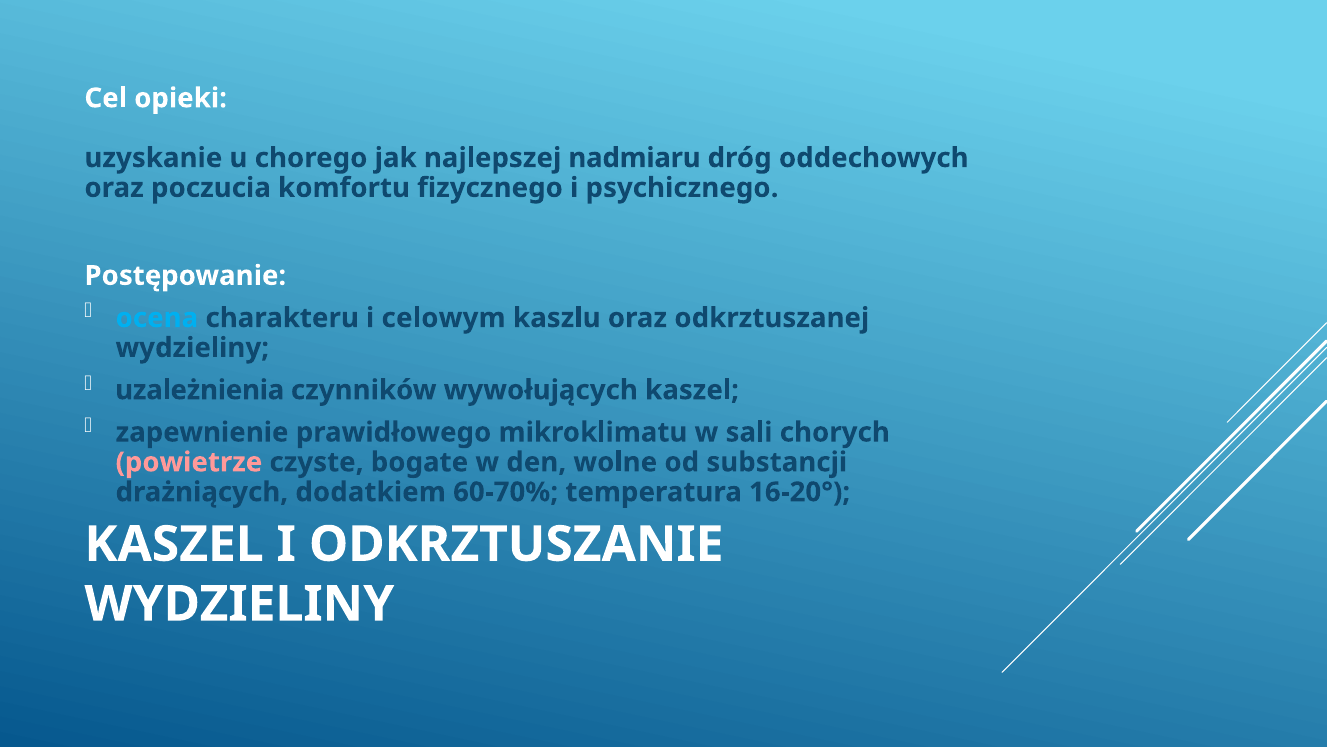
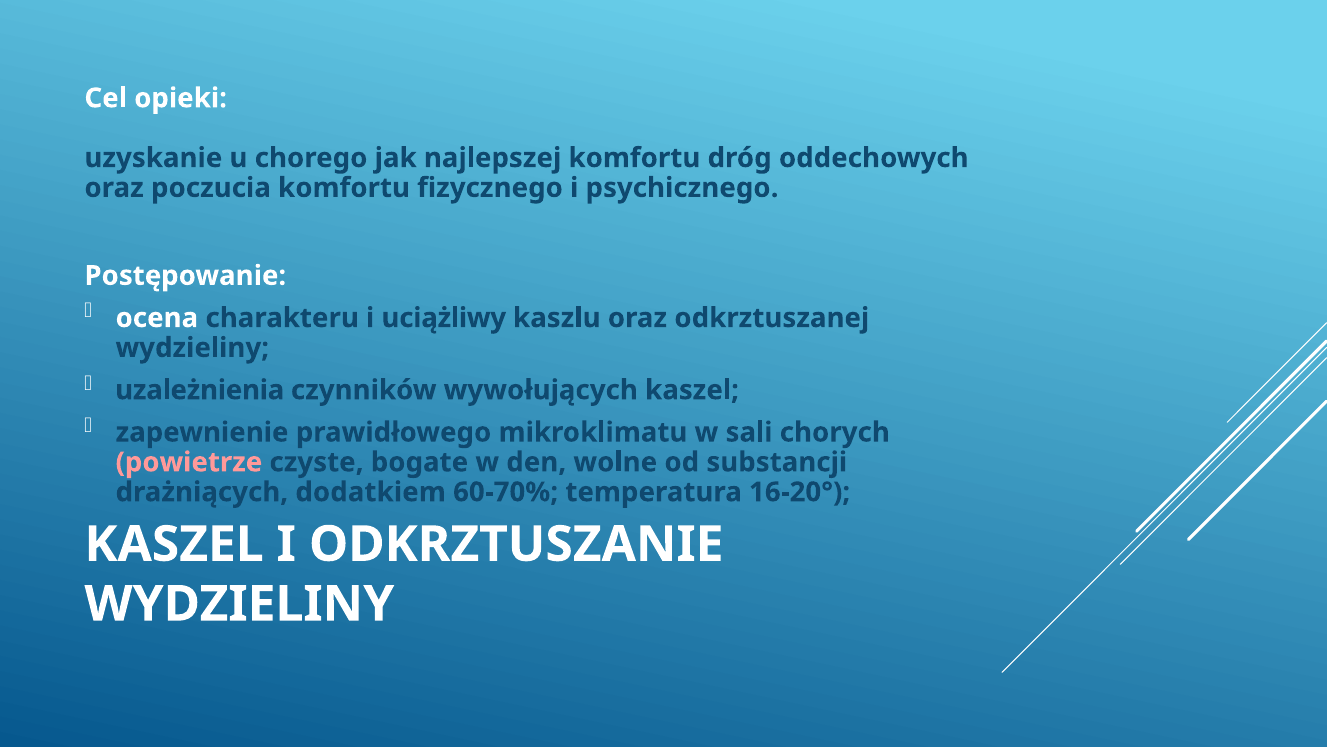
najlepszej nadmiaru: nadmiaru -> komfortu (634, 158)
ocena colour: light blue -> white (157, 318)
celowym: celowym -> uciążliwy (444, 318)
